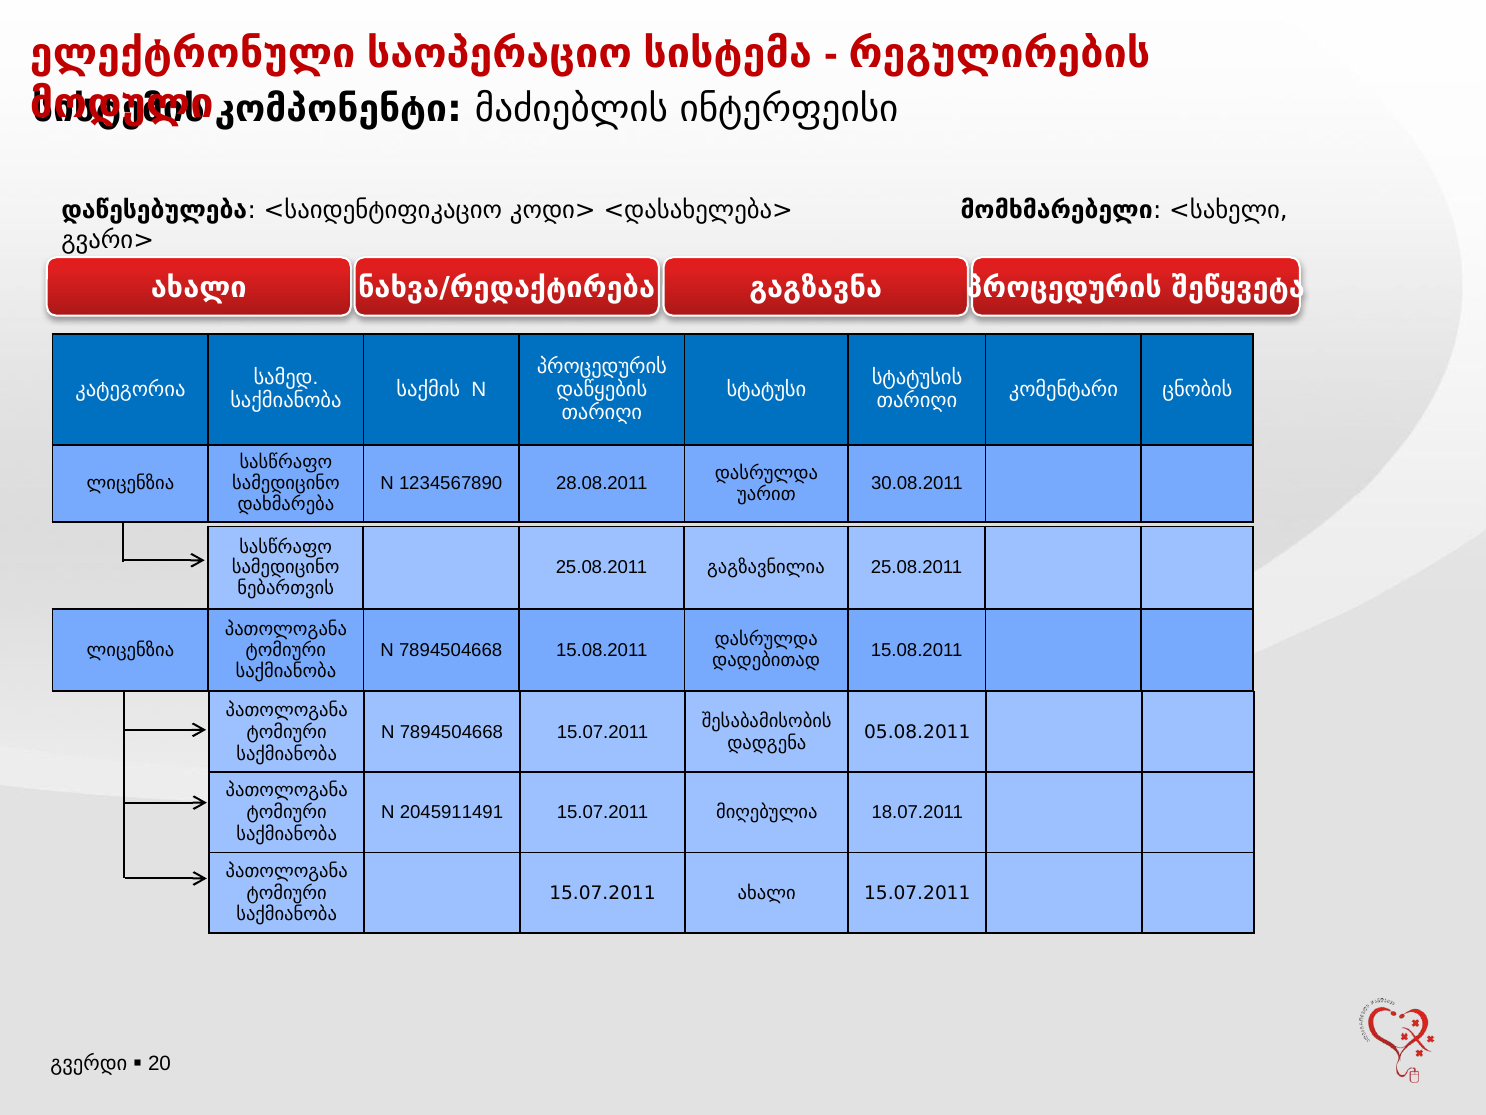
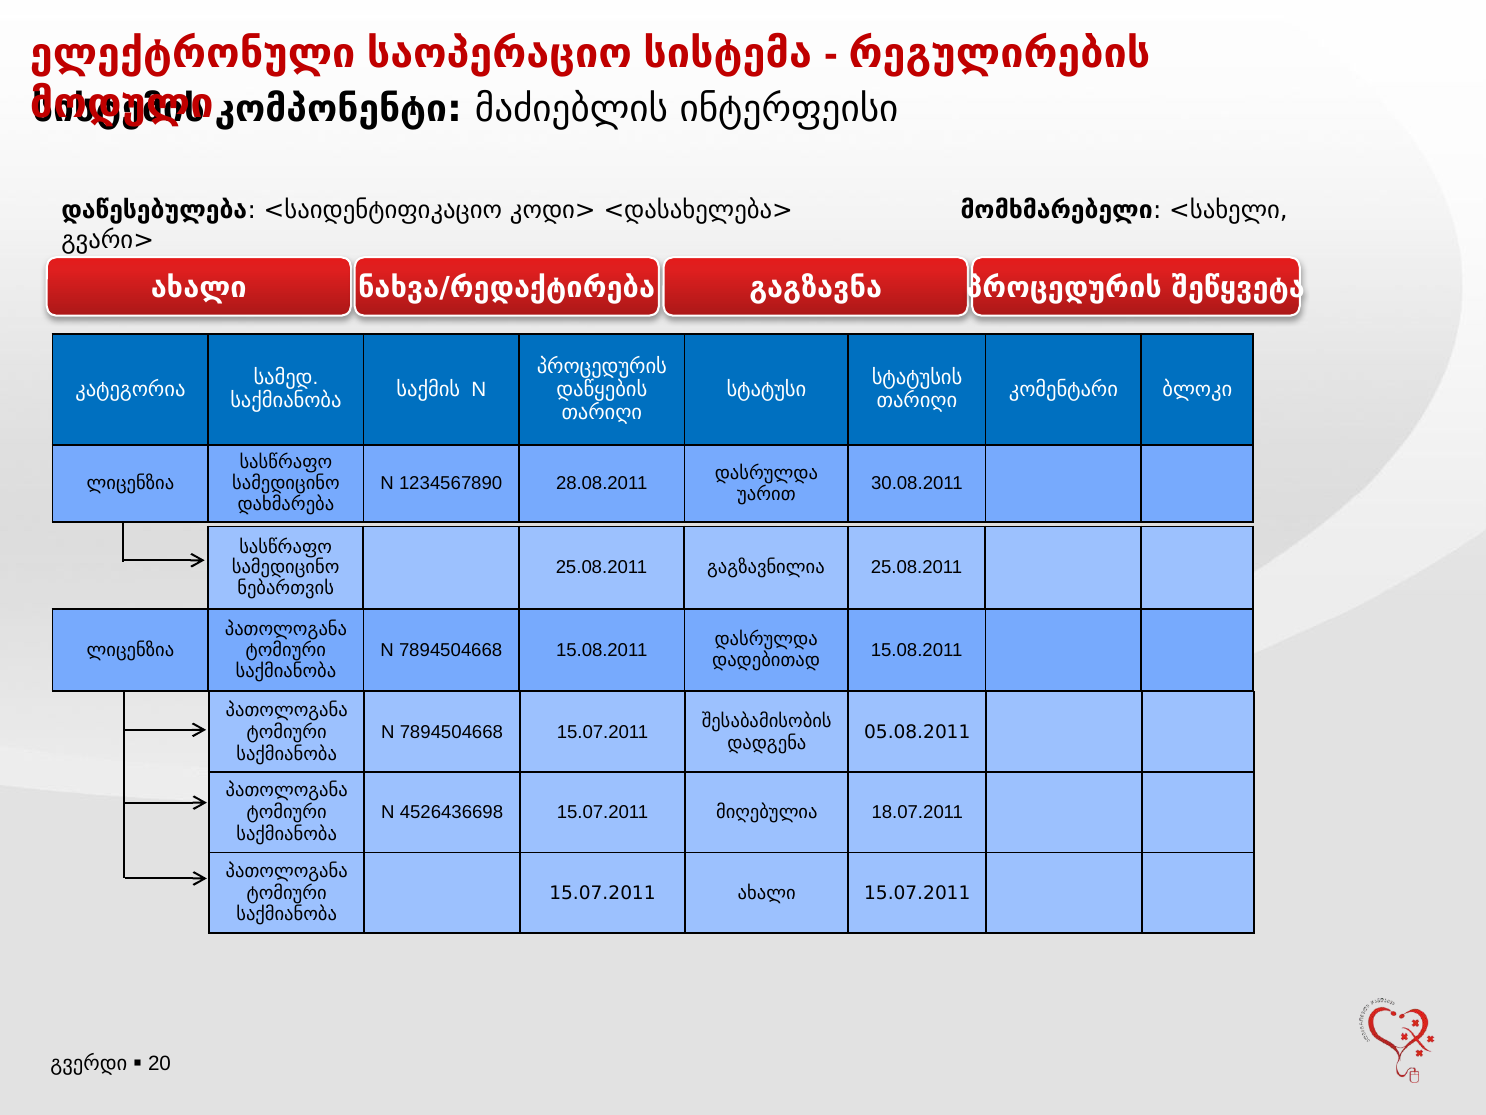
ცნობის: ცნობის -> ბლოკი (1197, 389)
2045911491: 2045911491 -> 4526436698 (451, 812)
